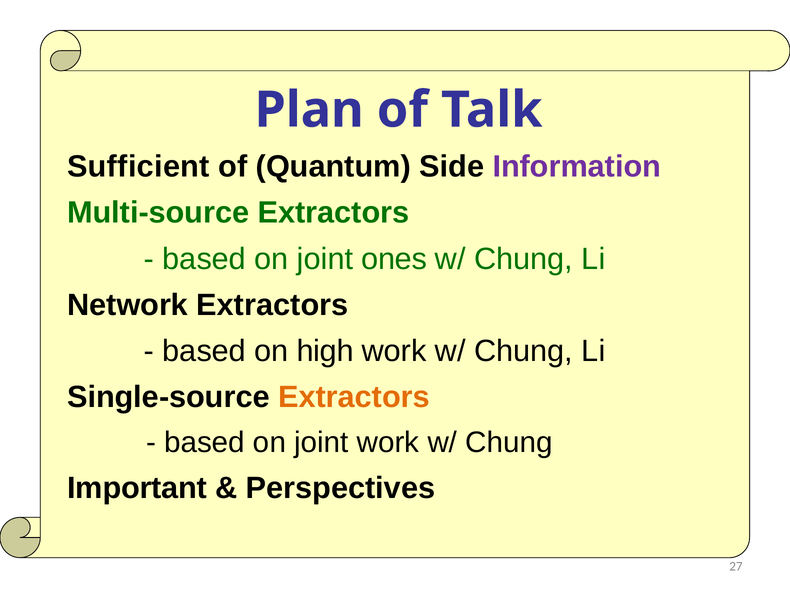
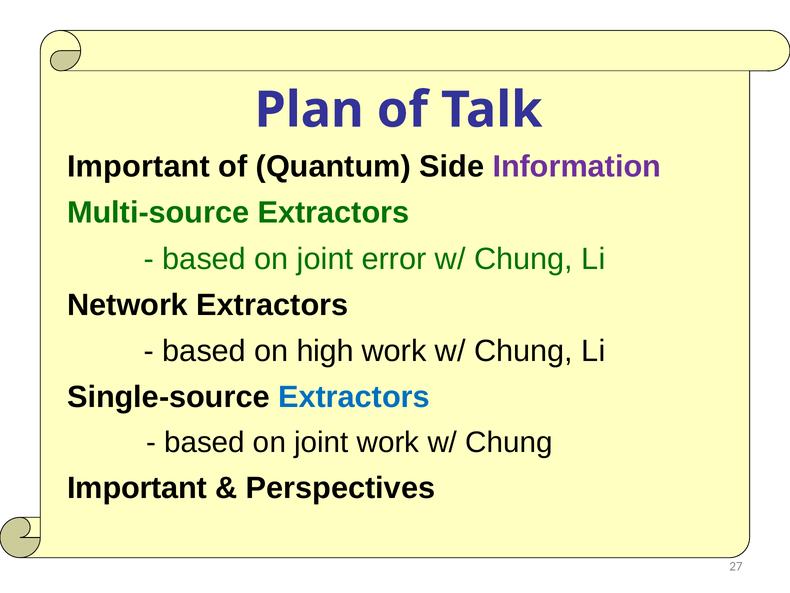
Sufficient: Sufficient -> Important (138, 167)
ones: ones -> error (394, 259)
Extractors colour: orange -> blue (354, 397)
